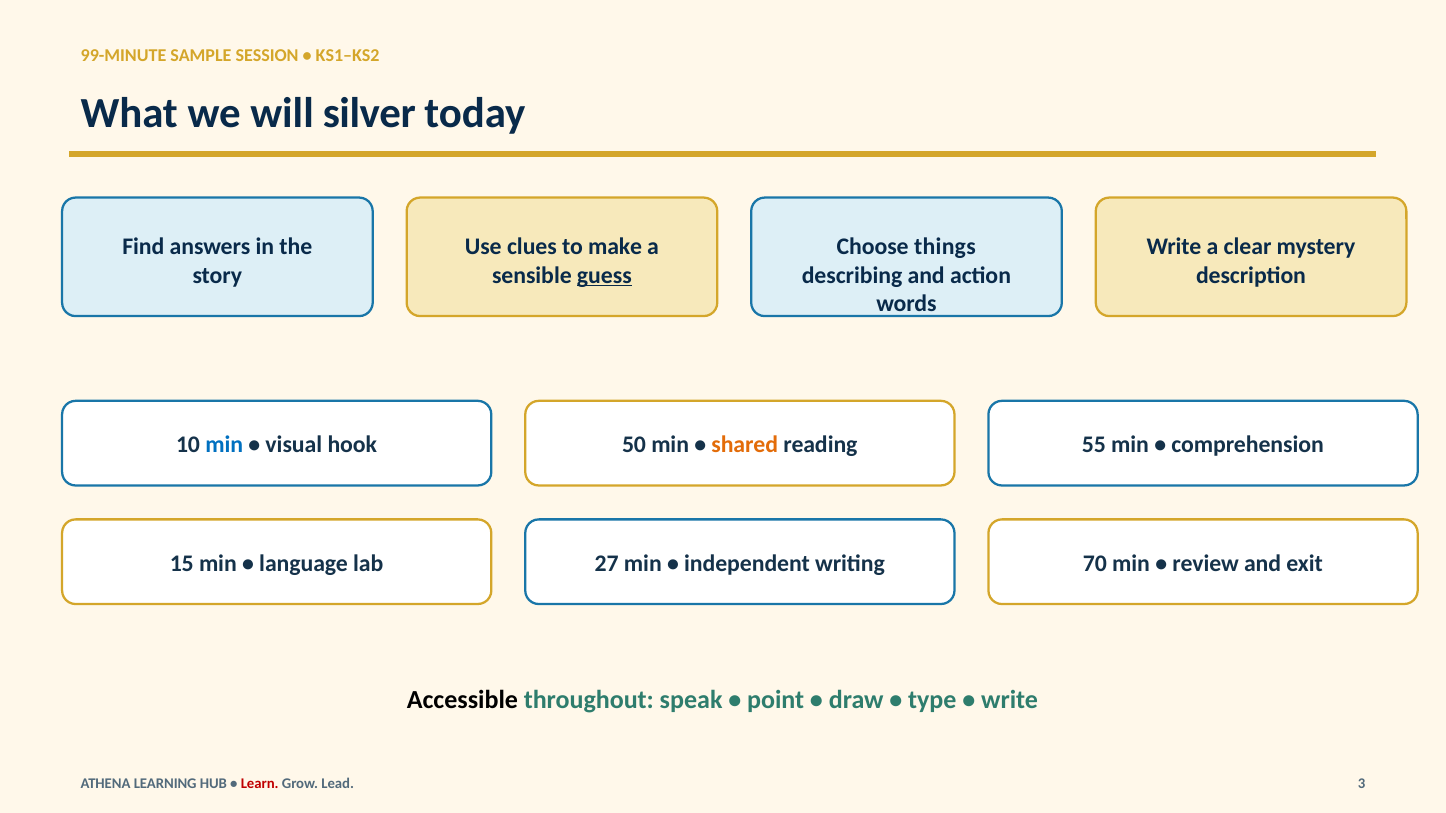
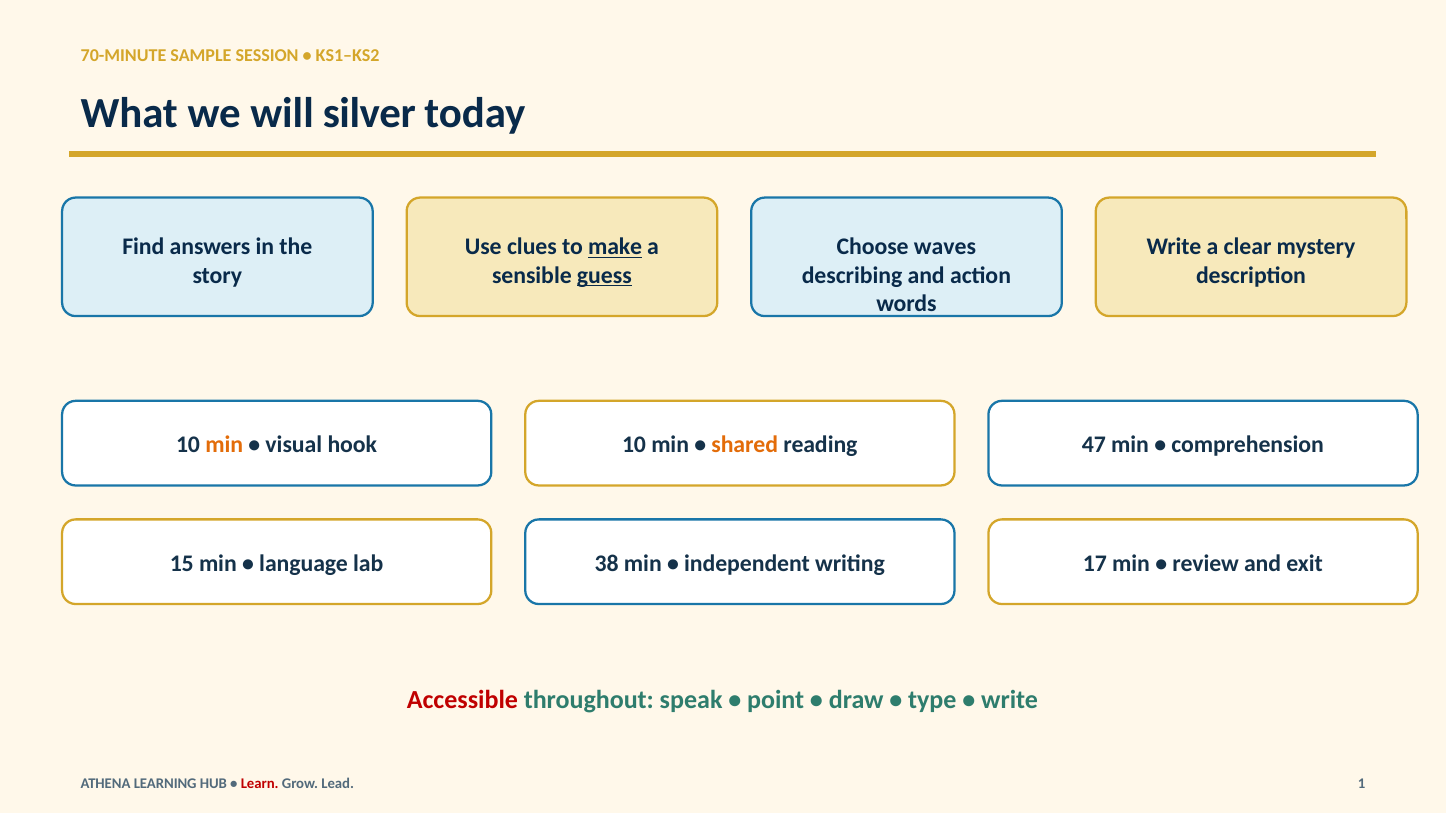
99-MINUTE: 99-MINUTE -> 70-MINUTE (123, 56)
make underline: none -> present (615, 247)
things: things -> waves (945, 247)
min colour: blue -> orange (224, 445)
hook 50: 50 -> 10 (634, 445)
55: 55 -> 47 (1094, 445)
27: 27 -> 38 (607, 563)
70: 70 -> 17 (1095, 563)
Accessible colour: black -> red (462, 701)
3: 3 -> 1 (1362, 784)
